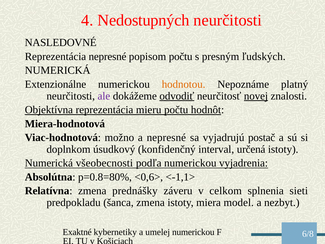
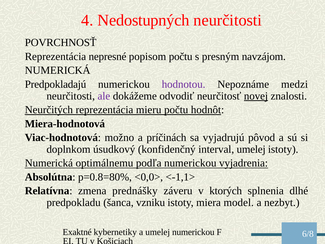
NASLEDOVNÉ: NASLEDOVNÉ -> POVRCHNOSŤ (61, 43)
ľudských: ľudských -> navzájom (264, 56)
Extenzionálne: Extenzionálne -> Predpokladajú (56, 84)
hodnotou colour: orange -> purple (184, 84)
platný: platný -> medzi (295, 84)
odvodiť underline: present -> none (177, 96)
Objektívna: Objektívna -> Neurčitých (49, 110)
a nepresné: nepresné -> príčinách (166, 137)
postač: postač -> pôvod (262, 137)
interval určená: určená -> umelej (251, 149)
všeobecnosti: všeobecnosti -> optimálnemu (104, 163)
<0,6>: <0,6> -> <0,0> (149, 177)
celkom: celkom -> ktorých (226, 191)
sieti: sieti -> dlhé (299, 191)
šanca zmena: zmena -> vzniku (151, 202)
